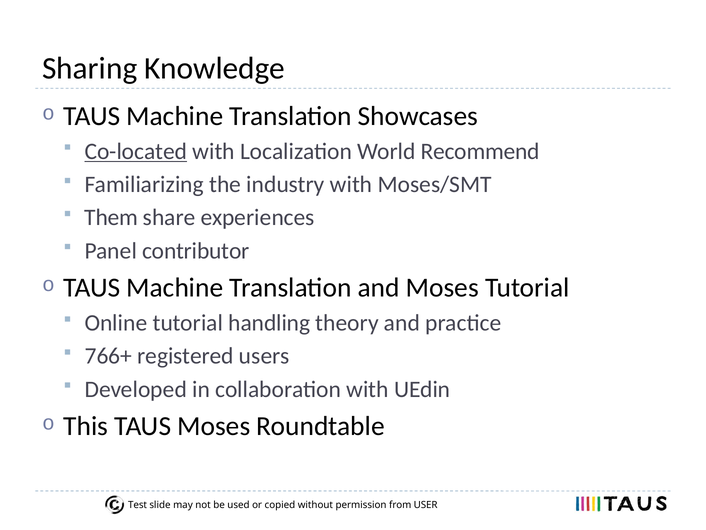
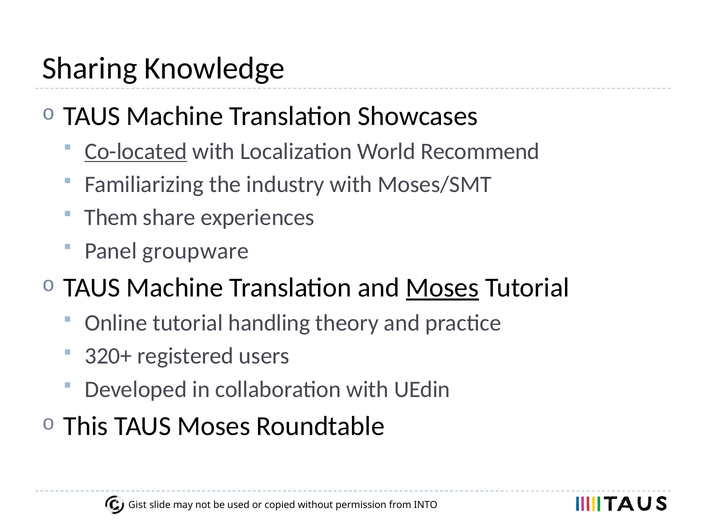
contributor: contributor -> groupware (196, 251)
Moses underline: none -> present (442, 287)
766+: 766+ -> 320+ (108, 356)
Test: Test -> Gist (137, 504)
USER: USER -> INTO (426, 504)
